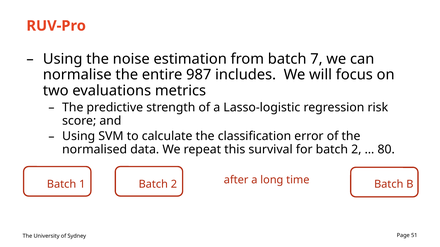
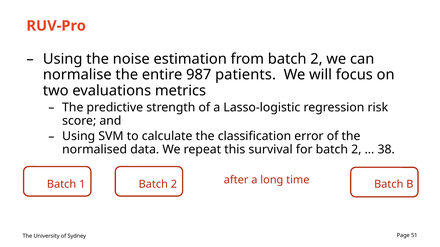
from batch 7: 7 -> 2 (316, 59)
includes: includes -> patients (246, 75)
80: 80 -> 38 (386, 150)
